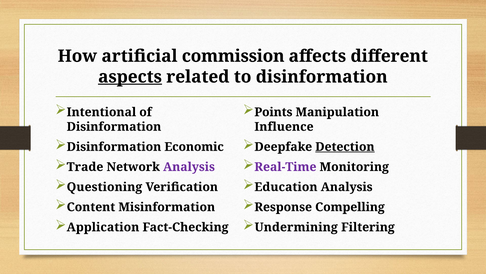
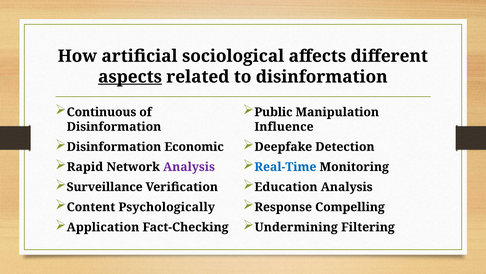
commission: commission -> sociological (233, 56)
Intentional: Intentional -> Continuous (101, 112)
Points: Points -> Public (273, 112)
Detection underline: present -> none (345, 147)
Trade: Trade -> Rapid (85, 167)
Real-Time colour: purple -> blue (285, 167)
Questioning: Questioning -> Surveillance (105, 187)
Misinformation: Misinformation -> Psychologically (167, 207)
